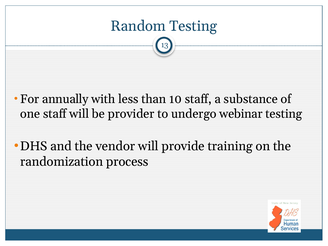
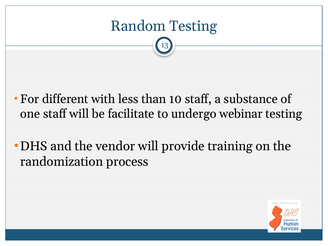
annually: annually -> different (65, 99)
provider: provider -> facilitate (131, 114)
